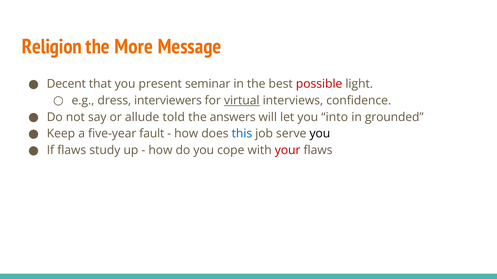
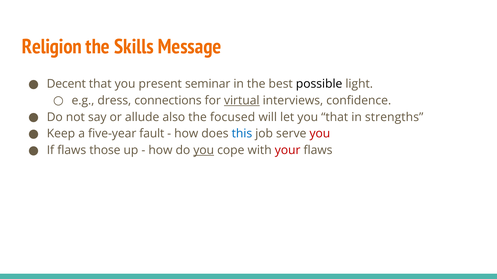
More: More -> Skills (134, 47)
possible colour: red -> black (319, 84)
interviewers: interviewers -> connections (168, 101)
told: told -> also (174, 117)
answers: answers -> focused (233, 117)
you into: into -> that (335, 117)
grounded: grounded -> strengths (394, 117)
you colour: black -> red (320, 134)
study: study -> those (105, 151)
you underline: none -> present (204, 151)
